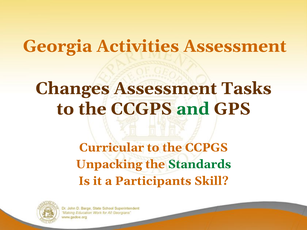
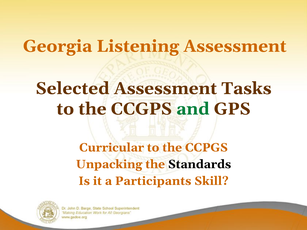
Activities: Activities -> Listening (138, 46)
Changes: Changes -> Selected (73, 89)
Standards colour: green -> black (200, 164)
